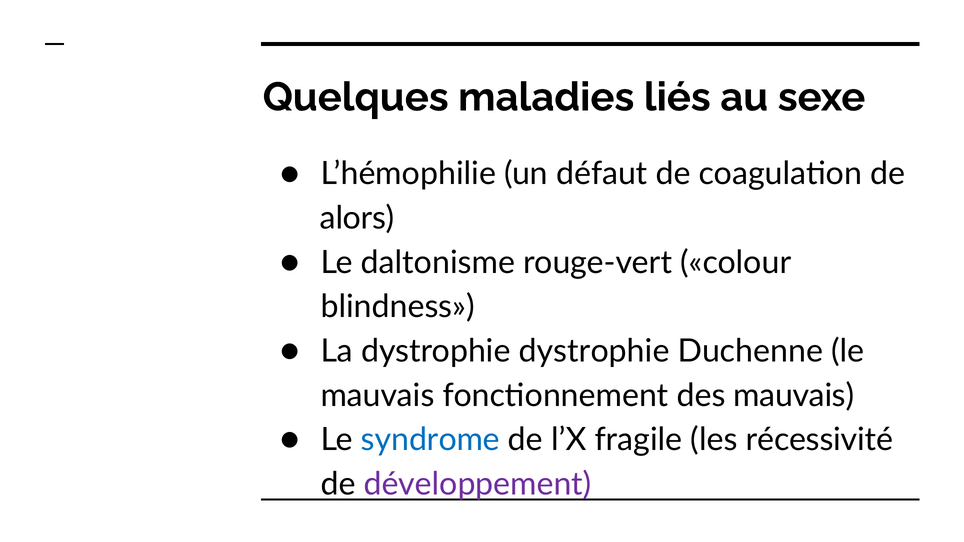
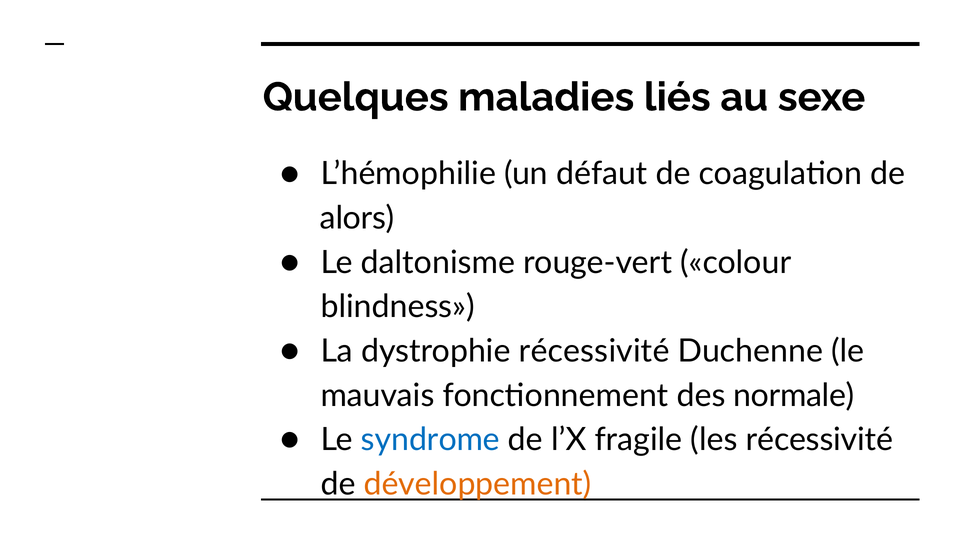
dystrophie dystrophie: dystrophie -> récessivité (594, 351)
des mauvais: mauvais -> normale (794, 396)
développement colour: purple -> orange (477, 484)
